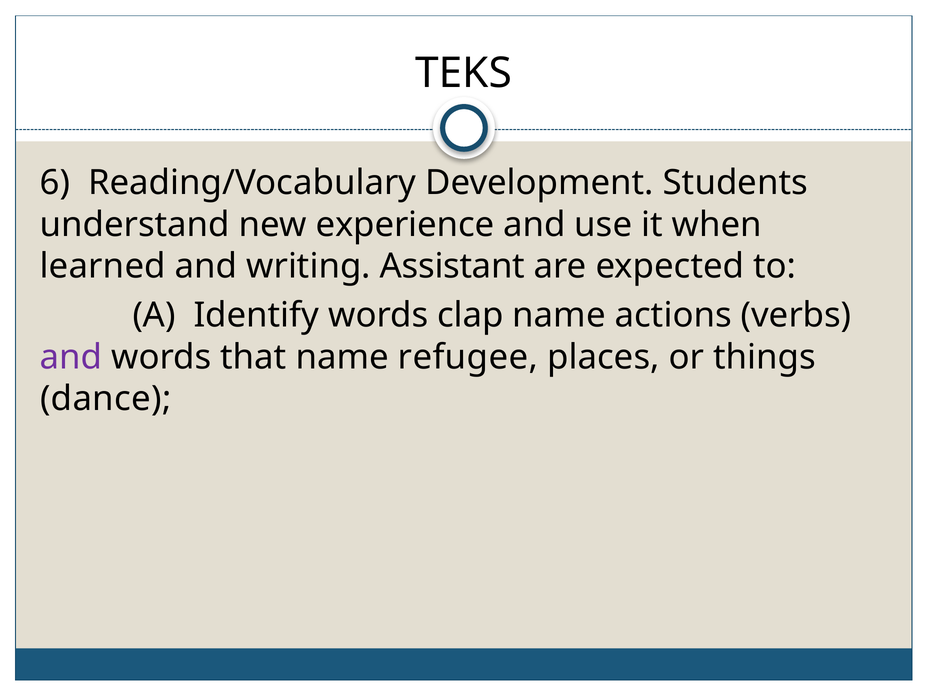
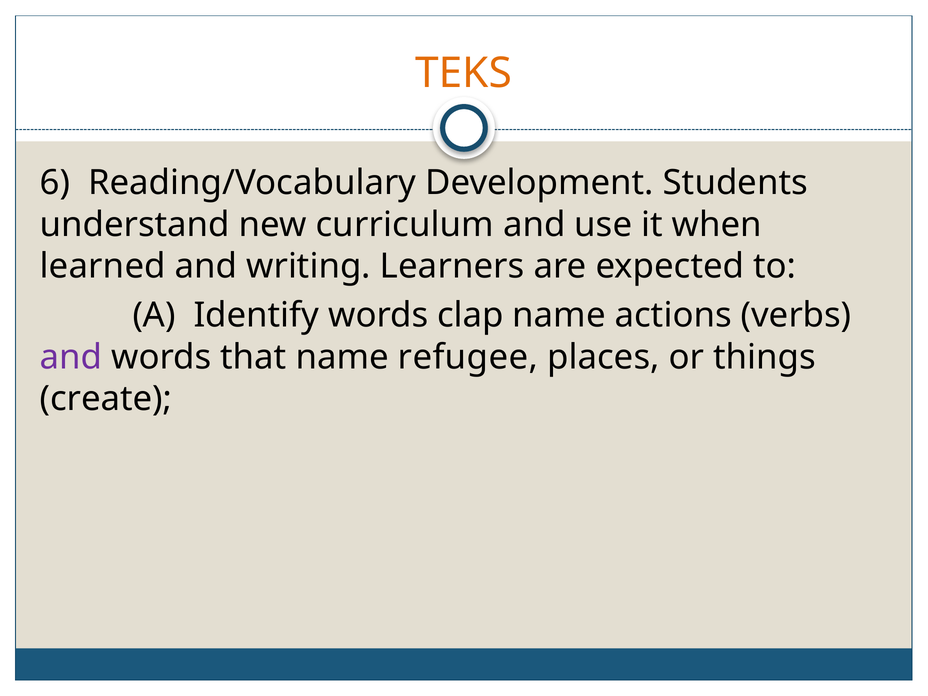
TEKS colour: black -> orange (464, 73)
experience: experience -> curriculum (405, 225)
Assistant: Assistant -> Learners (452, 266)
dance: dance -> create (106, 399)
